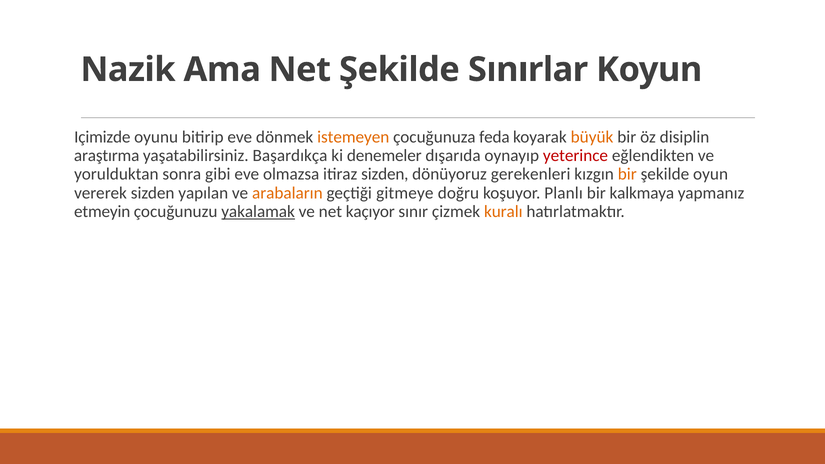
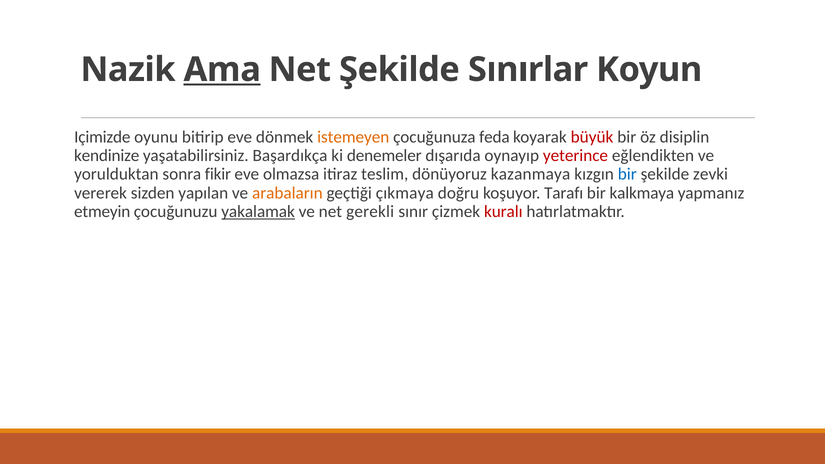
Ama underline: none -> present (222, 70)
büyük colour: orange -> red (592, 137)
araştırma: araştırma -> kendinize (107, 156)
gibi: gibi -> fikir (218, 174)
itiraz sizden: sizden -> teslim (385, 174)
gerekenleri: gerekenleri -> kazanmaya (531, 174)
bir colour: orange -> blue (627, 174)
oyun: oyun -> zevki (711, 174)
gitmeye: gitmeye -> çıkmaya (405, 193)
Planlı: Planlı -> Tarafı (564, 193)
kaçıyor: kaçıyor -> gerekli (370, 211)
kuralı colour: orange -> red (503, 211)
